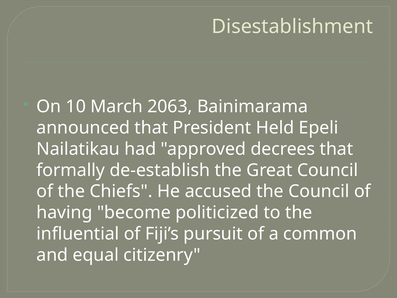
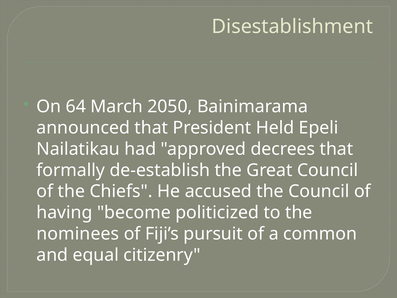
10: 10 -> 64 (76, 106)
2063: 2063 -> 2050 (170, 106)
influential: influential -> nominees (78, 234)
